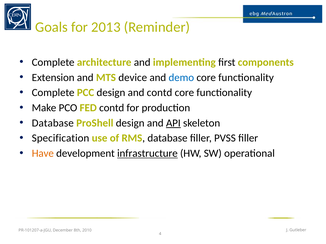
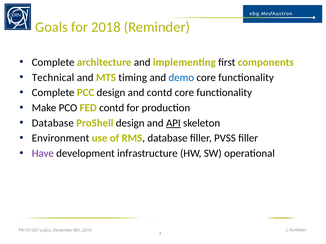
2013: 2013 -> 2018 (106, 27)
Extension: Extension -> Technical (53, 78)
device: device -> timing (133, 78)
Specification: Specification -> Environment (61, 138)
Have colour: orange -> purple (43, 154)
infrastructure underline: present -> none (147, 154)
